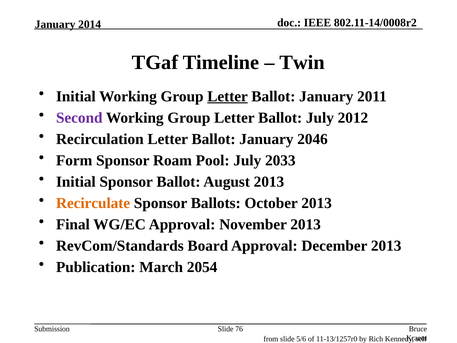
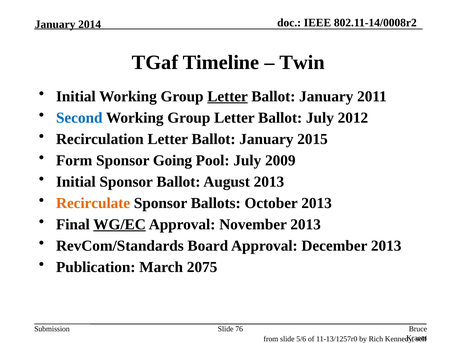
Second colour: purple -> blue (79, 118)
2046: 2046 -> 2015 (313, 139)
Roam: Roam -> Going (173, 160)
2033: 2033 -> 2009 (280, 160)
WG/EC underline: none -> present (120, 224)
2054: 2054 -> 2075 (202, 267)
